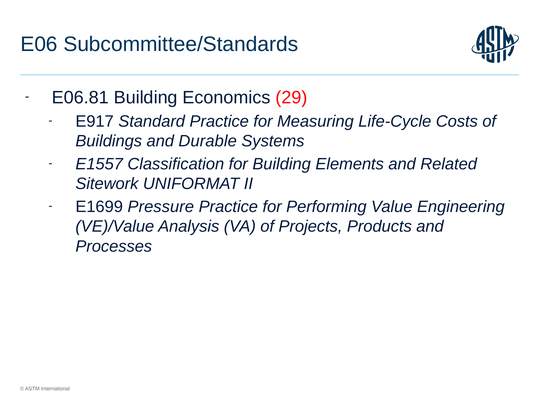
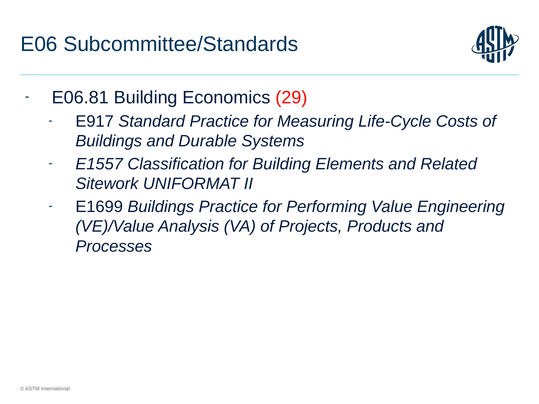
E1699 Pressure: Pressure -> Buildings (161, 207)
